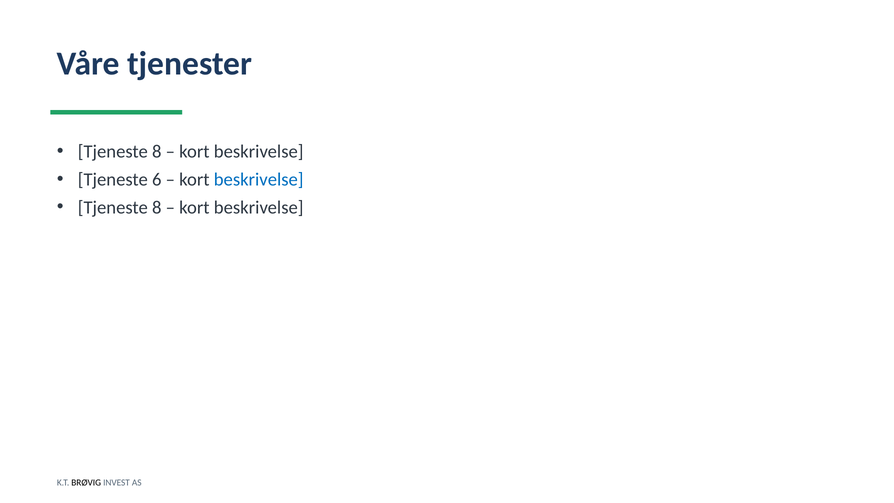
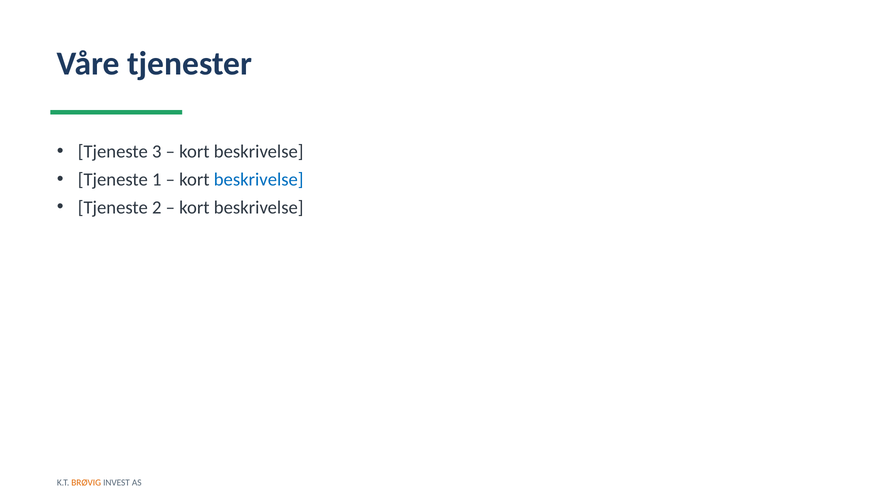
8: 8 -> 3 (157, 151)
6: 6 -> 1 (157, 179)
8: 8 -> 2 (157, 207)
BRØVIG colour: black -> orange (86, 483)
